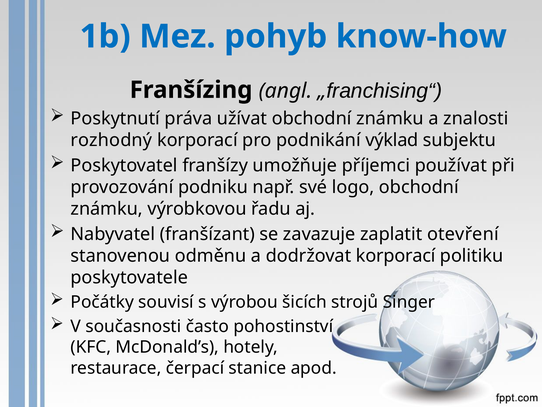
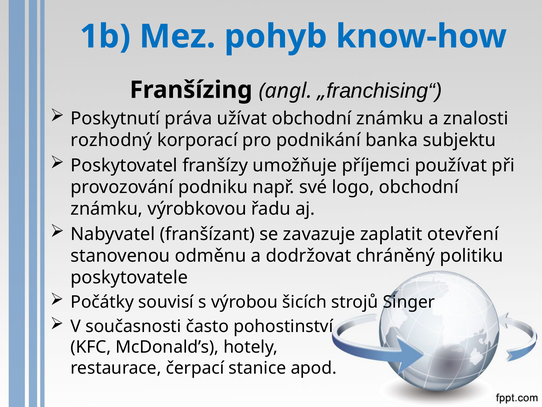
výklad: výklad -> banka (392, 140)
dodržovat korporací: korporací -> chráněný (396, 256)
